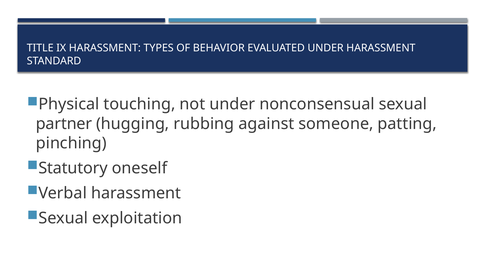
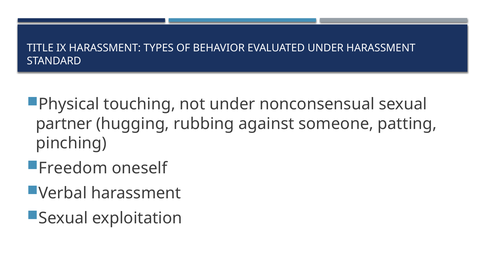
Statutory: Statutory -> Freedom (73, 168)
